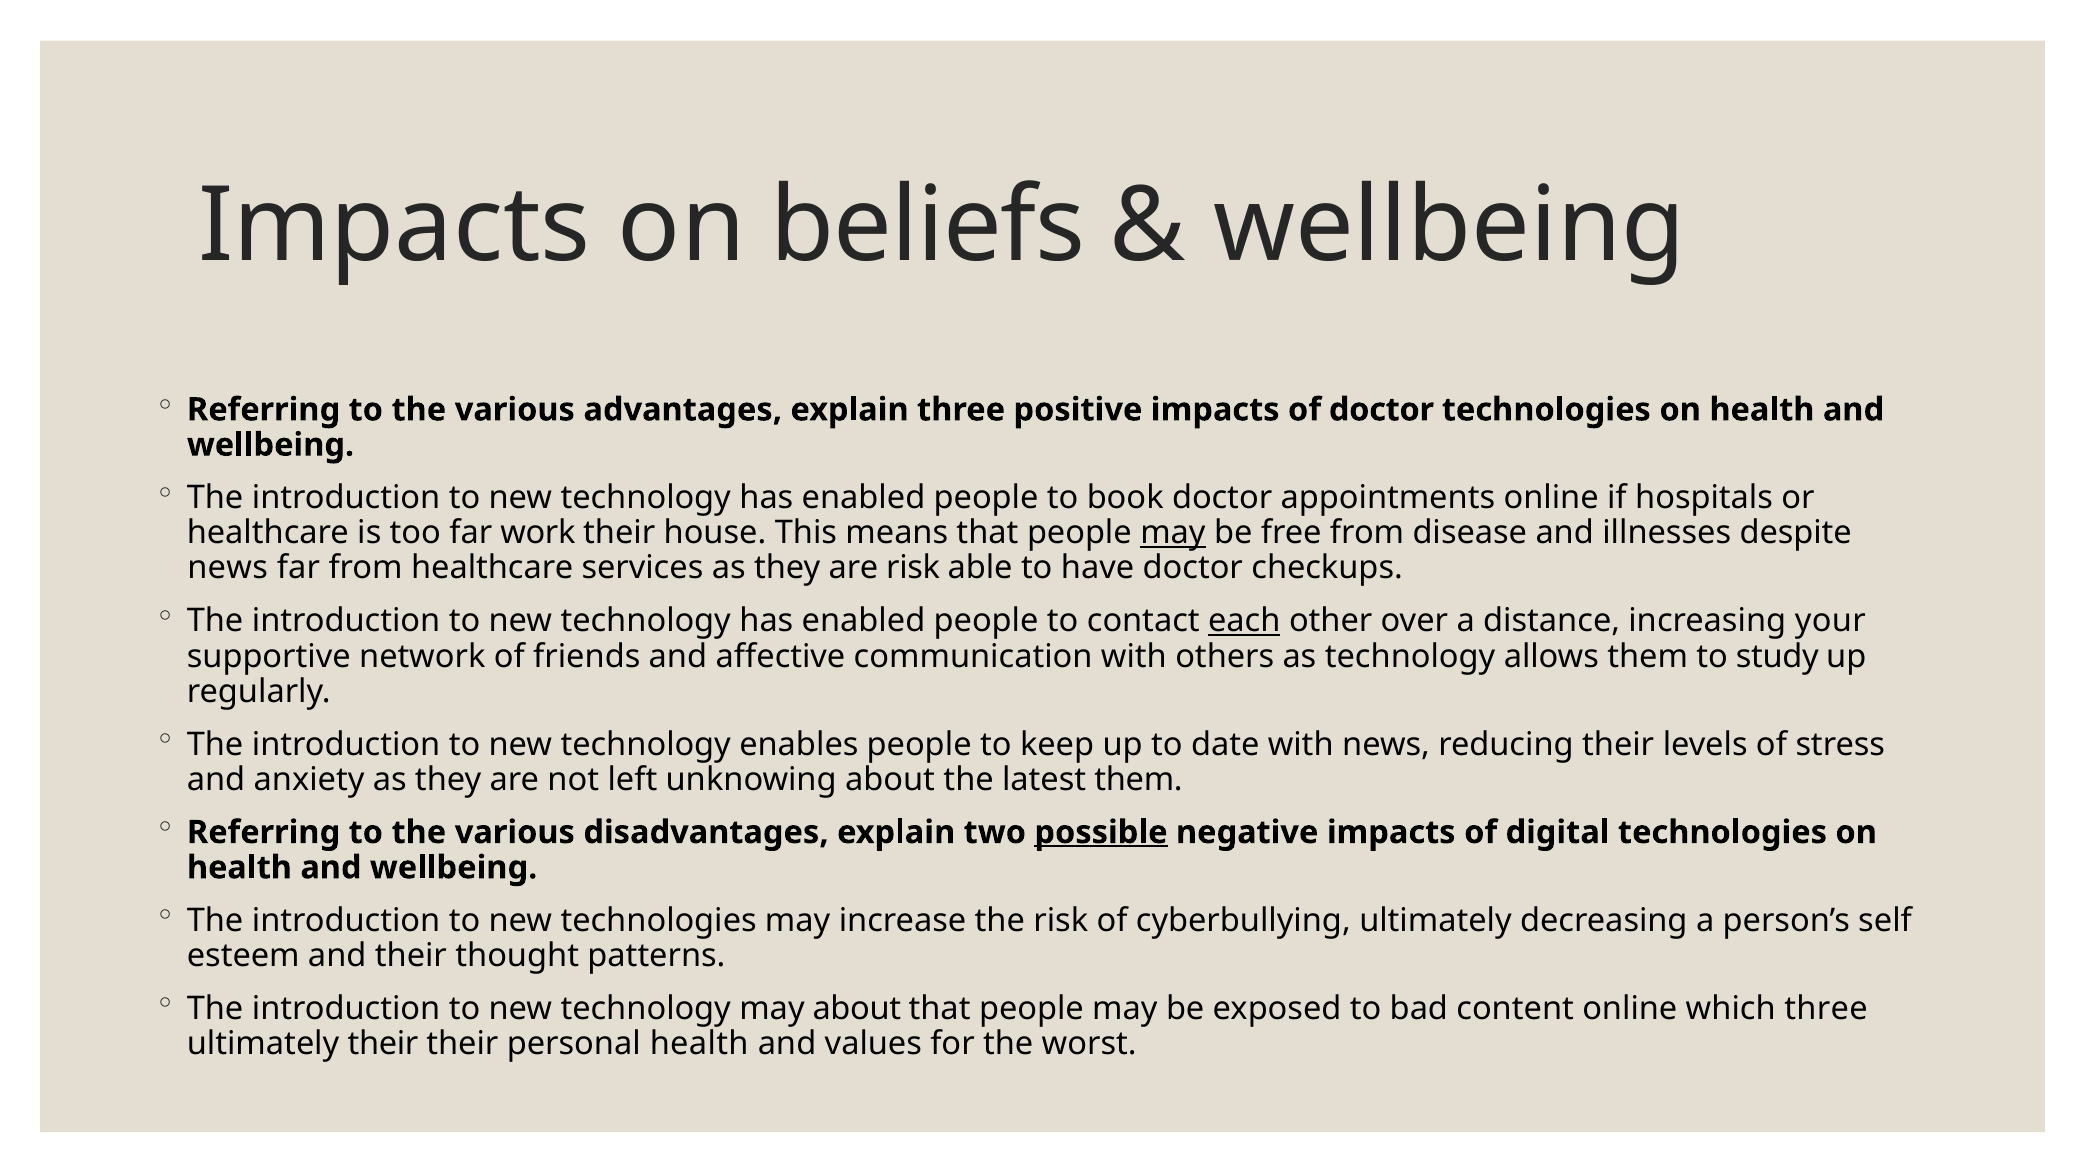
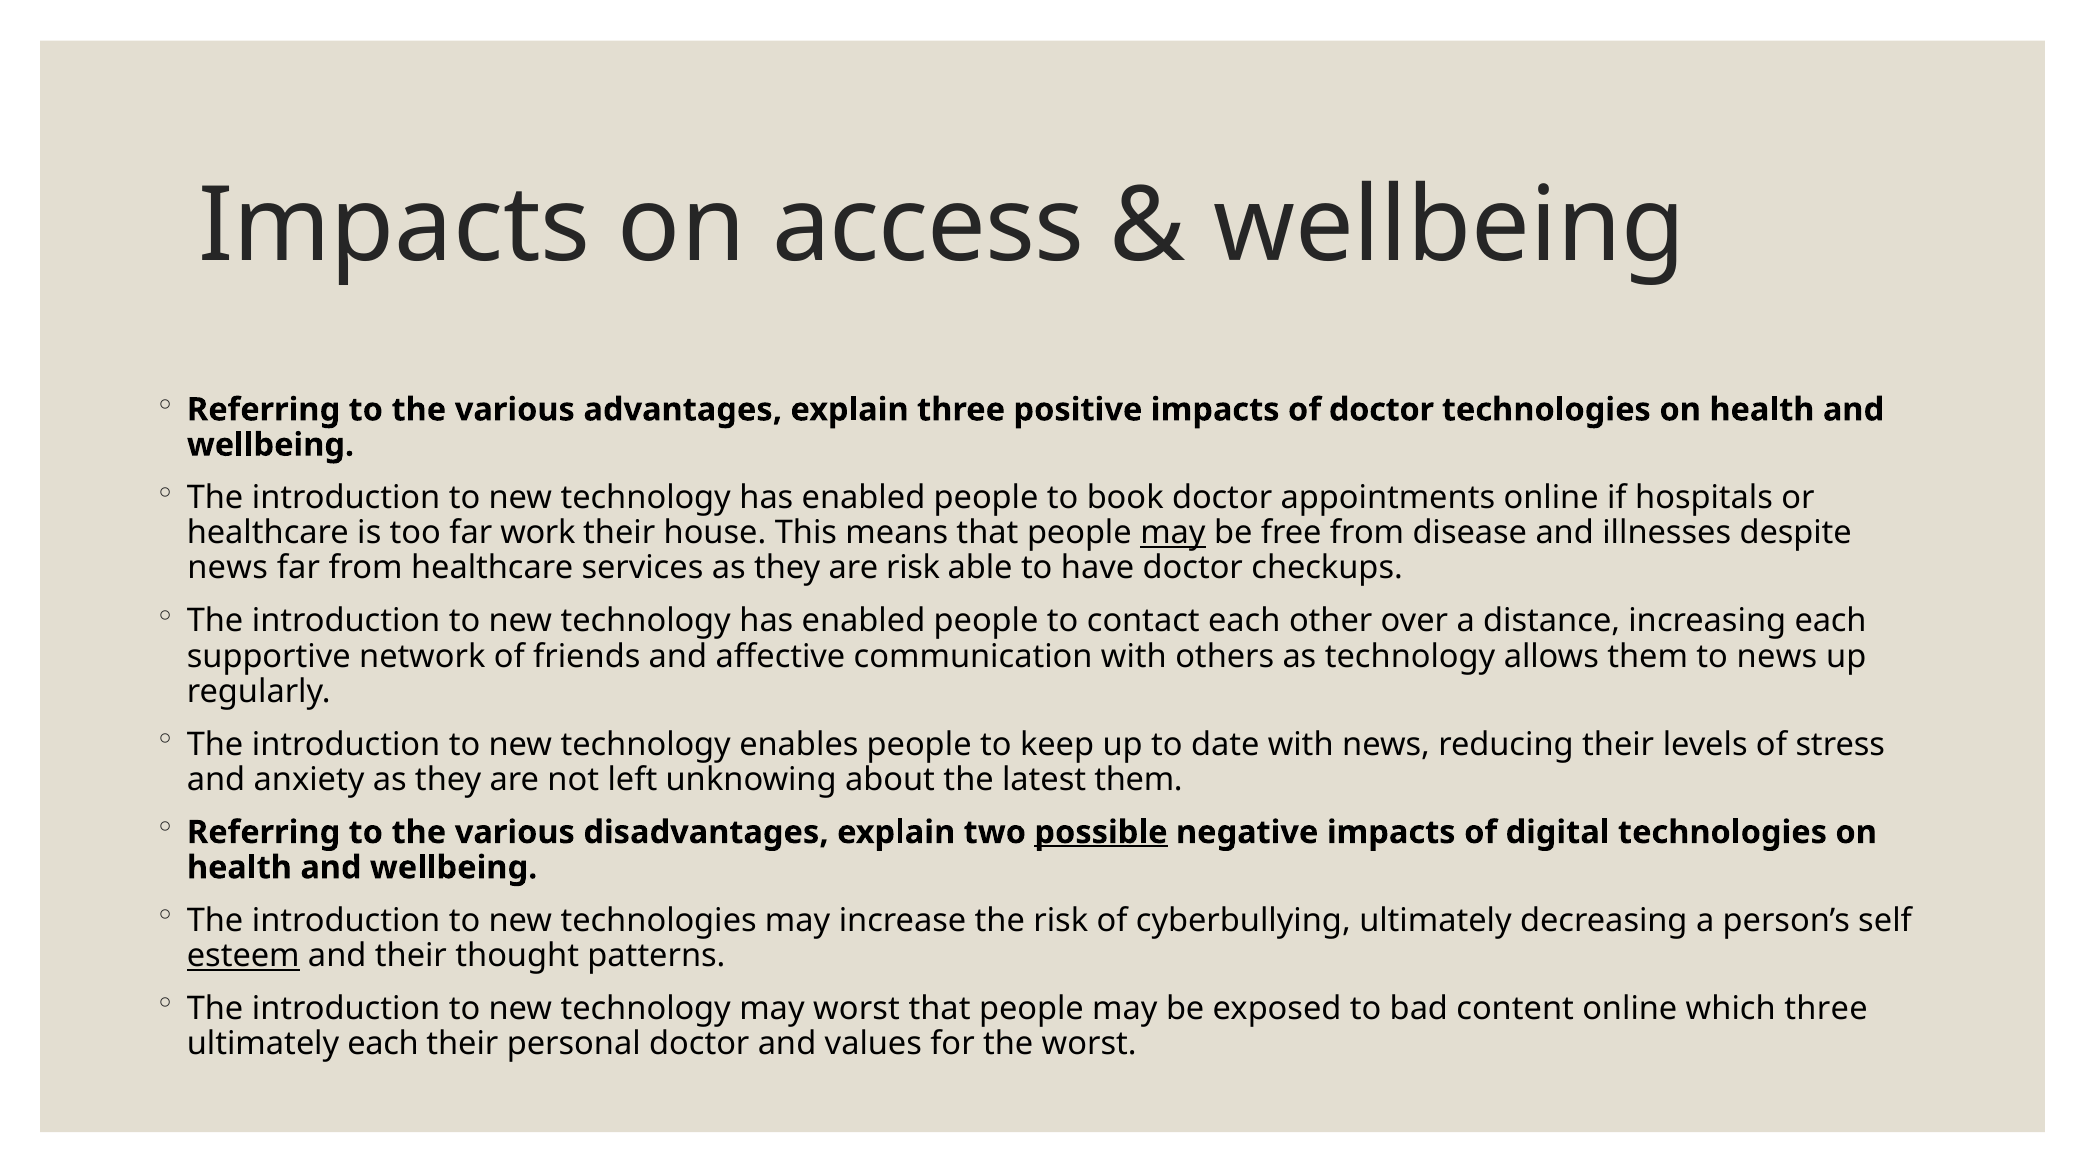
beliefs: beliefs -> access (928, 227)
each underline: present -> none (1244, 621)
increasing your: your -> each (1831, 621)
to study: study -> news (1777, 656)
esteem underline: none -> present (243, 956)
may about: about -> worst (857, 1008)
ultimately their: their -> each (383, 1044)
personal health: health -> doctor (699, 1044)
